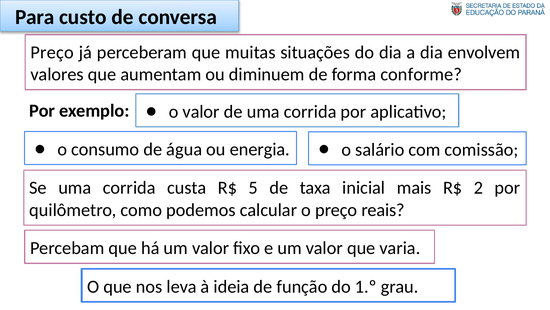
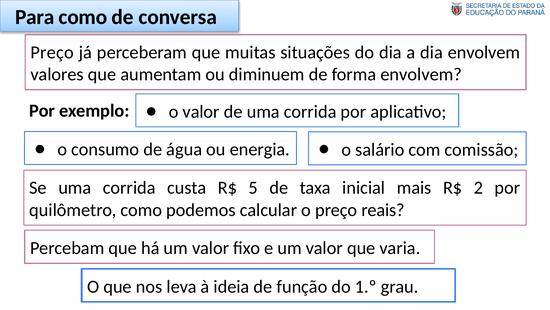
Para custo: custo -> como (83, 17)
forma conforme: conforme -> envolvem (421, 74)
